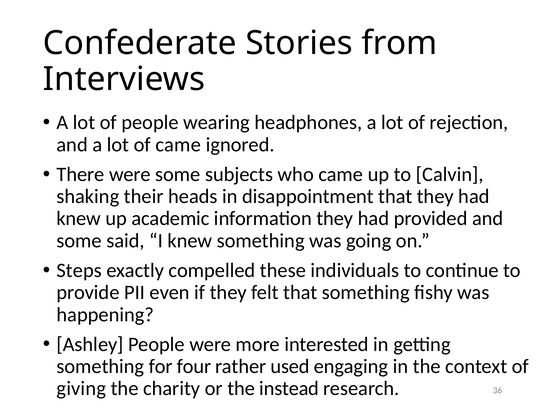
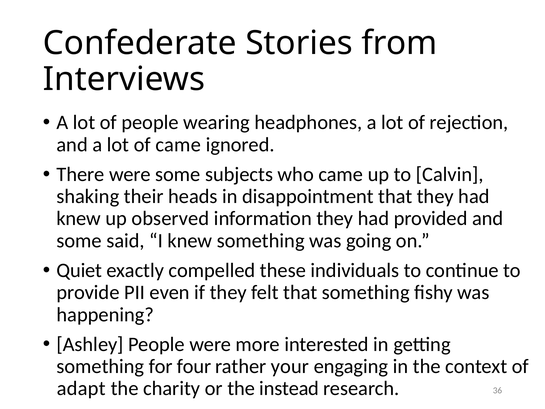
academic: academic -> observed (170, 218)
Steps: Steps -> Quiet (79, 270)
used: used -> your (290, 366)
giving: giving -> adapt (81, 388)
